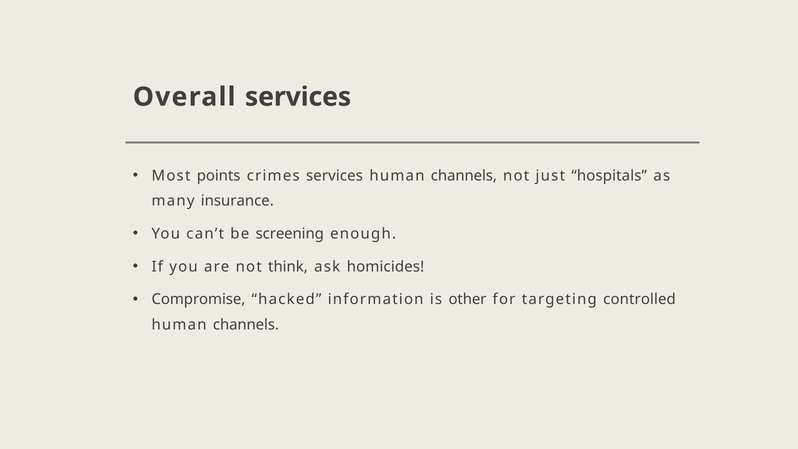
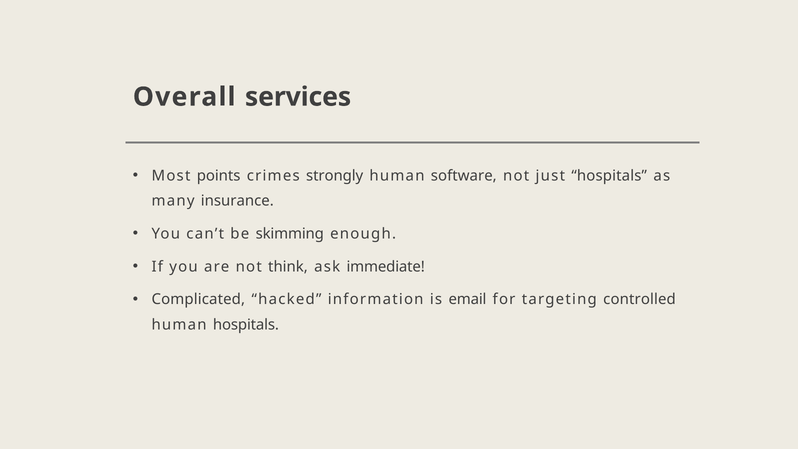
crimes services: services -> strongly (335, 176)
channels: channels -> software (464, 176)
screening: screening -> skimming (290, 234)
homicides: homicides -> immediate (386, 267)
Compromise: Compromise -> Complicated (198, 299)
other: other -> email (467, 299)
channels: channels -> hospitals (246, 324)
